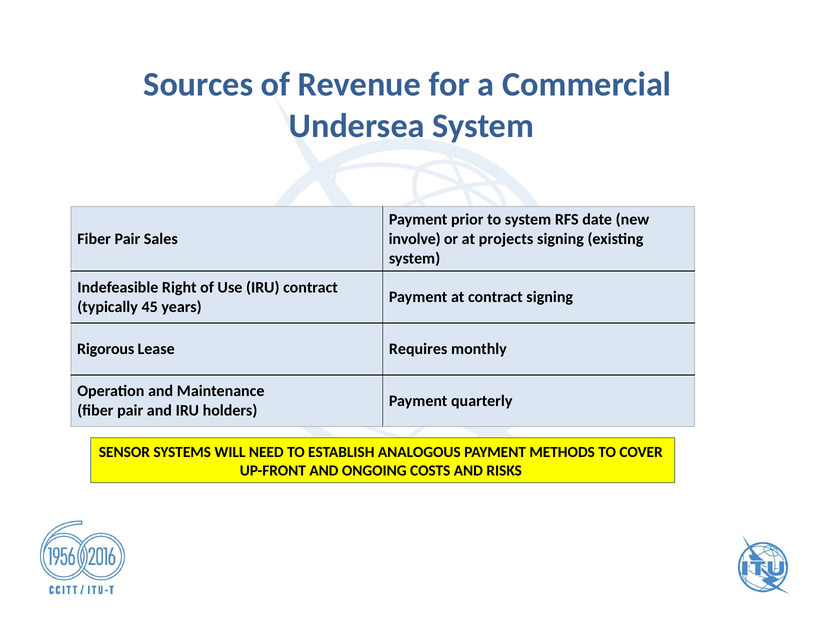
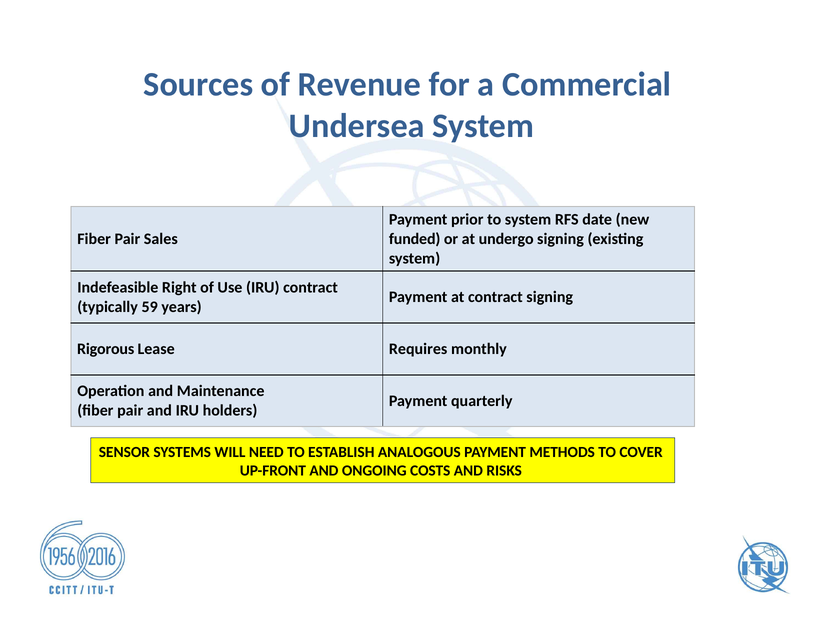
involve: involve -> funded (415, 239)
projects: projects -> undergo (506, 239)
45: 45 -> 59 (150, 307)
